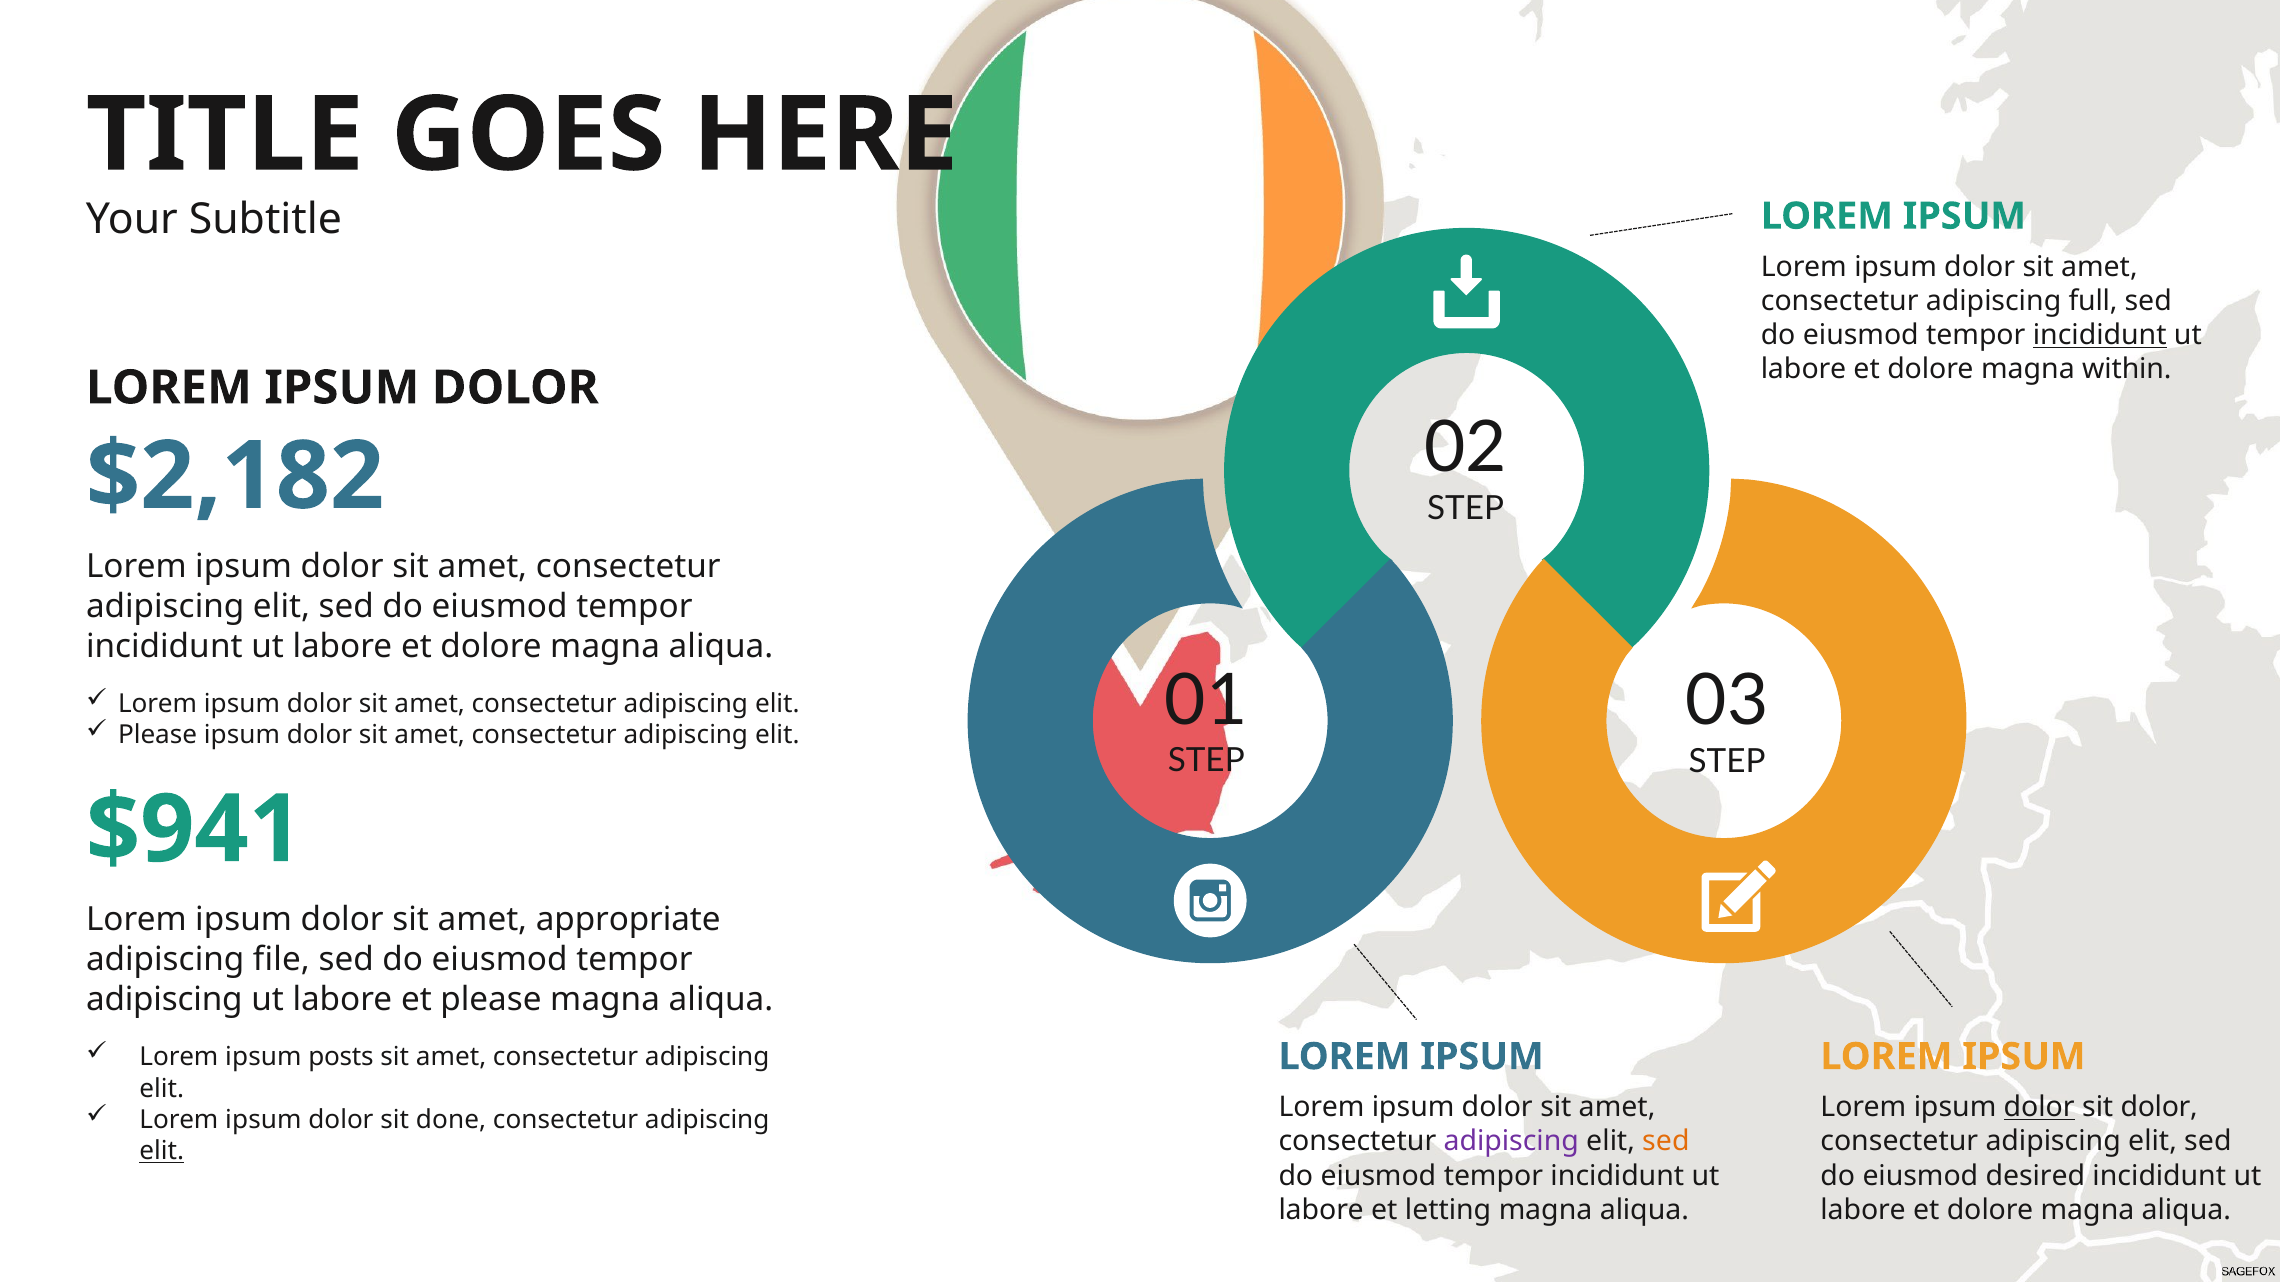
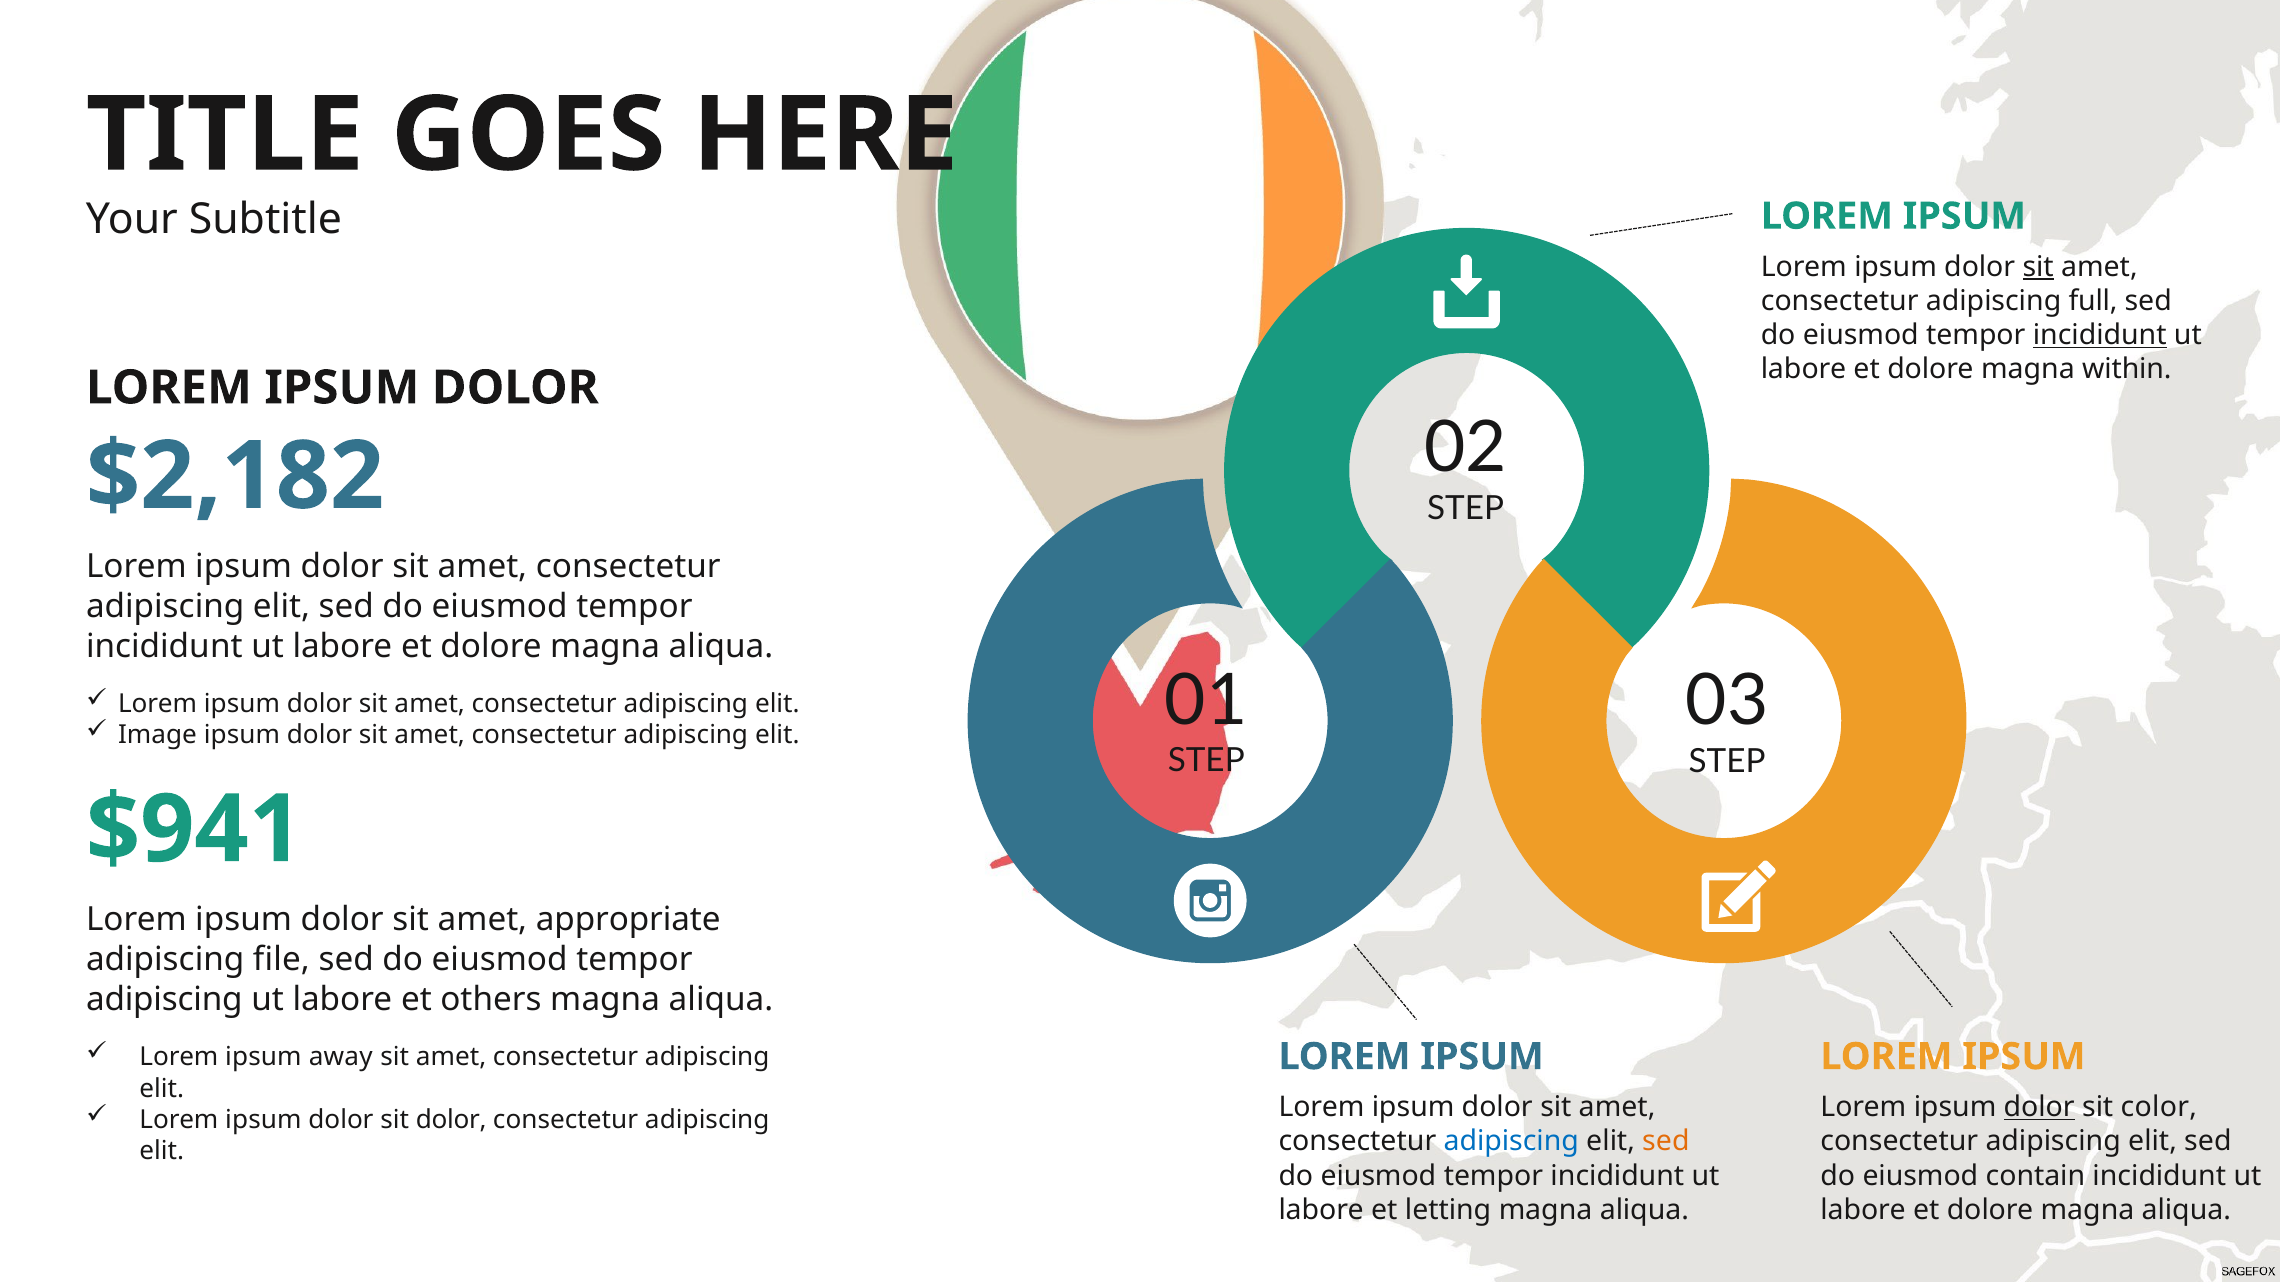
sit underline: none -> present (2038, 267)
Please: Please -> Image (158, 736)
et please: please -> others (491, 1000)
posts: posts -> away (341, 1058)
sit dolor: dolor -> color (2159, 1108)
sit done: done -> dolor (451, 1120)
adipiscing colour: purple -> blue (1511, 1142)
elit underline: present -> none (162, 1152)
desired: desired -> contain (2035, 1176)
